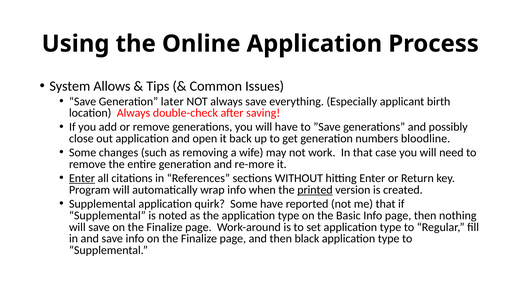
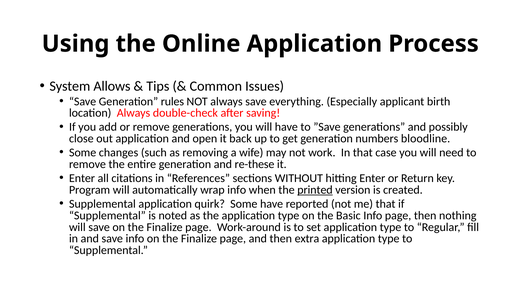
later: later -> rules (172, 101)
re-more: re-more -> re-these (255, 164)
Enter underline: present -> none (82, 178)
black: black -> extra (307, 239)
